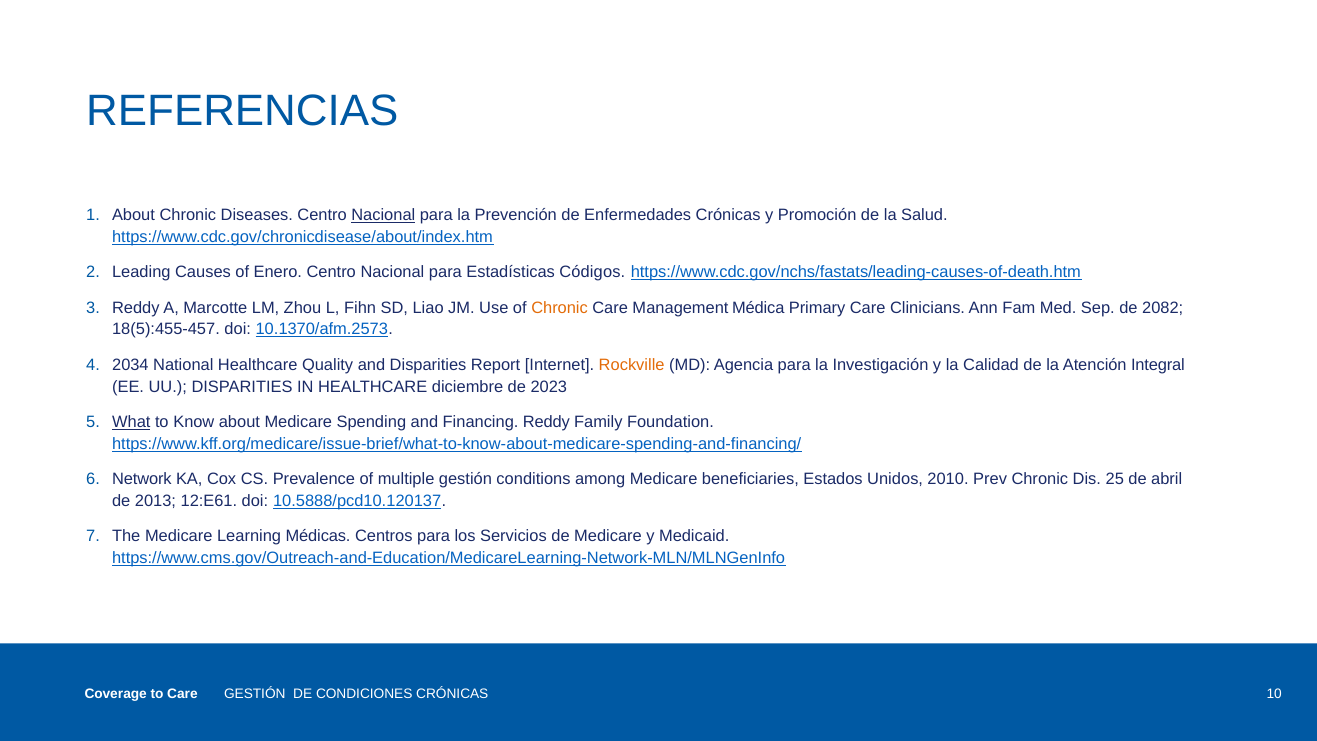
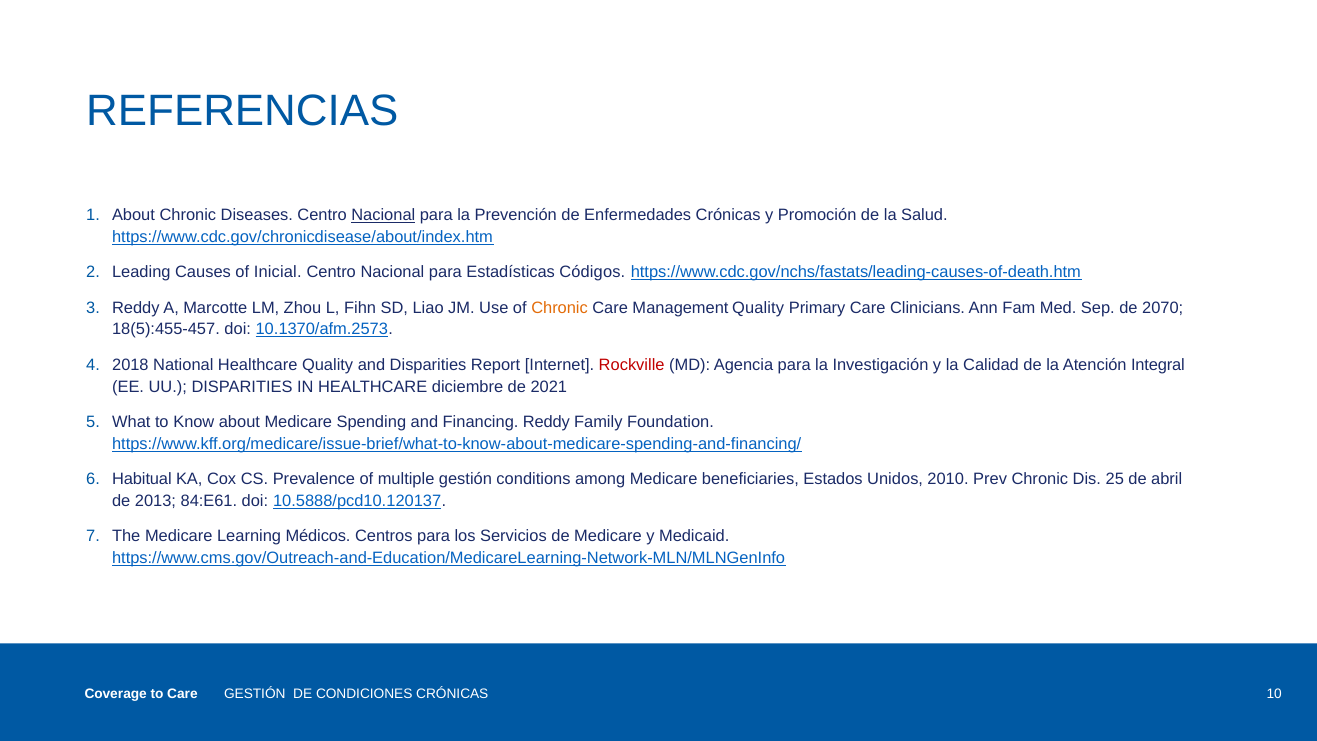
Enero: Enero -> Inicial (278, 272)
Management Médica: Médica -> Quality (758, 308)
2082: 2082 -> 2070 (1163, 308)
2034: 2034 -> 2018 (130, 365)
Rockville colour: orange -> red (632, 365)
2023: 2023 -> 2021 (549, 386)
What underline: present -> none (131, 422)
Network: Network -> Habitual (142, 479)
12:E61: 12:E61 -> 84:E61 (209, 501)
Médicas: Médicas -> Médicos (318, 536)
